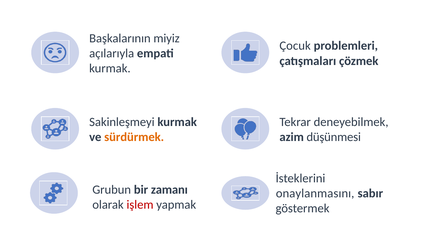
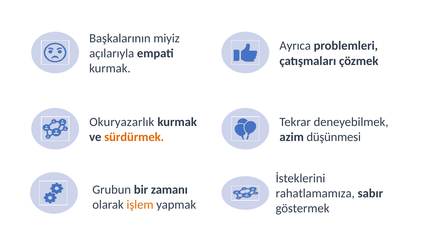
Çocuk: Çocuk -> Ayrıca (295, 46)
Sakinleşmeyi: Sakinleşmeyi -> Okuryazarlık (122, 122)
onaylanmasını: onaylanmasını -> rahatlamamıza (315, 194)
işlem colour: red -> orange (140, 205)
